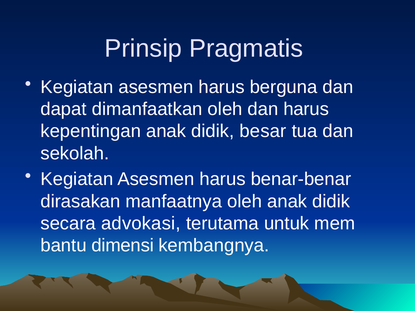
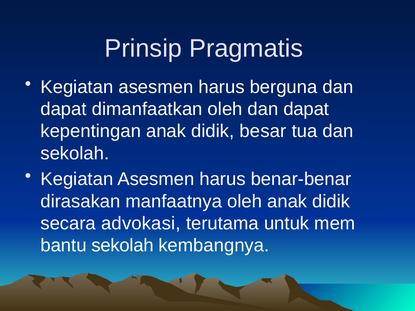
oleh dan harus: harus -> dapat (306, 109)
bantu dimensi: dimensi -> sekolah (123, 246)
